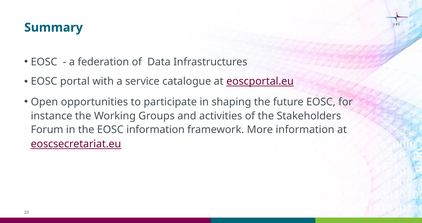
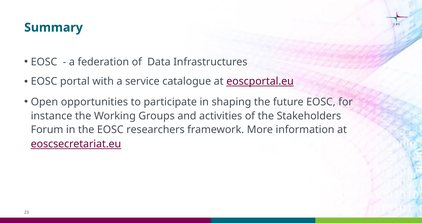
EOSC information: information -> researchers (155, 130)
